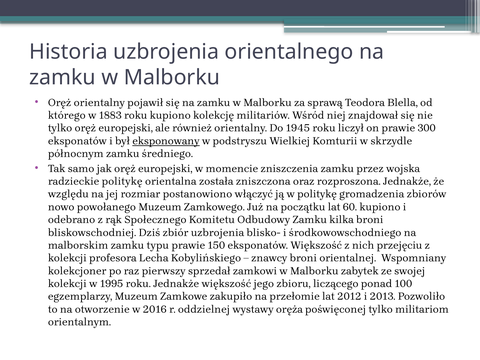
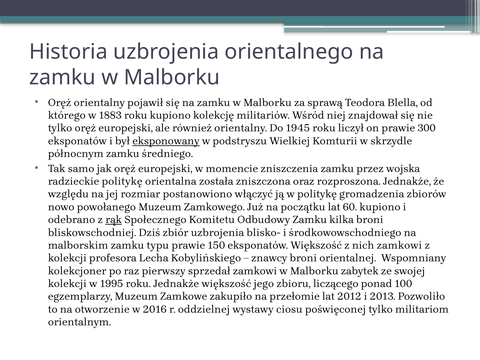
rąk underline: none -> present (114, 220)
nich przejęciu: przejęciu -> zamkowi (399, 245)
oręża: oręża -> ciosu (289, 309)
